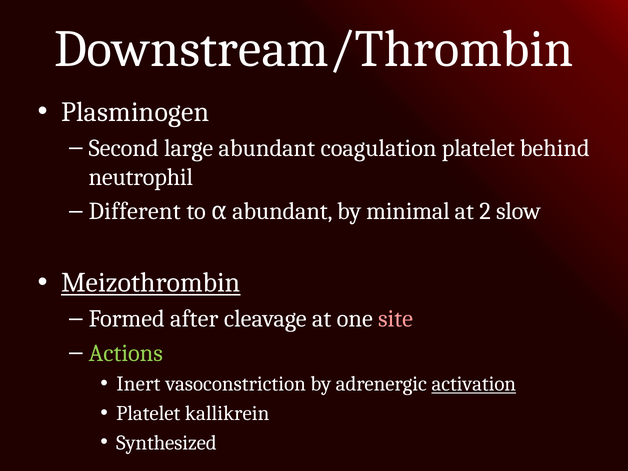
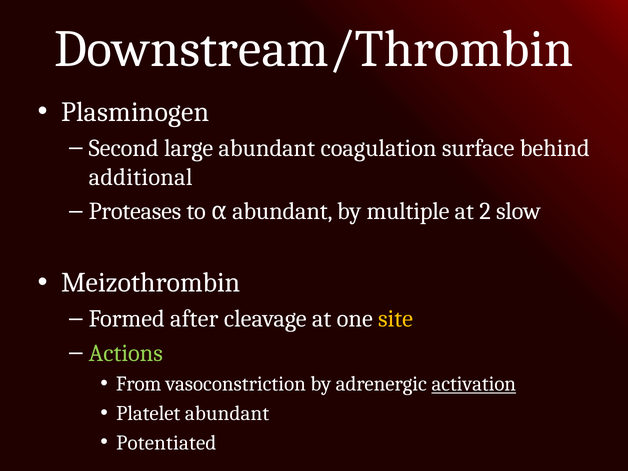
coagulation platelet: platelet -> surface (478, 148)
neutrophil: neutrophil -> additional (141, 177)
Different: Different -> Proteases (135, 211)
minimal: minimal -> multiple (408, 211)
Meizothrombin underline: present -> none (151, 283)
site colour: pink -> yellow (396, 319)
Inert: Inert -> From (139, 384)
Platelet kallikrein: kallikrein -> abundant (227, 413)
Synthesized: Synthesized -> Potentiated (166, 443)
